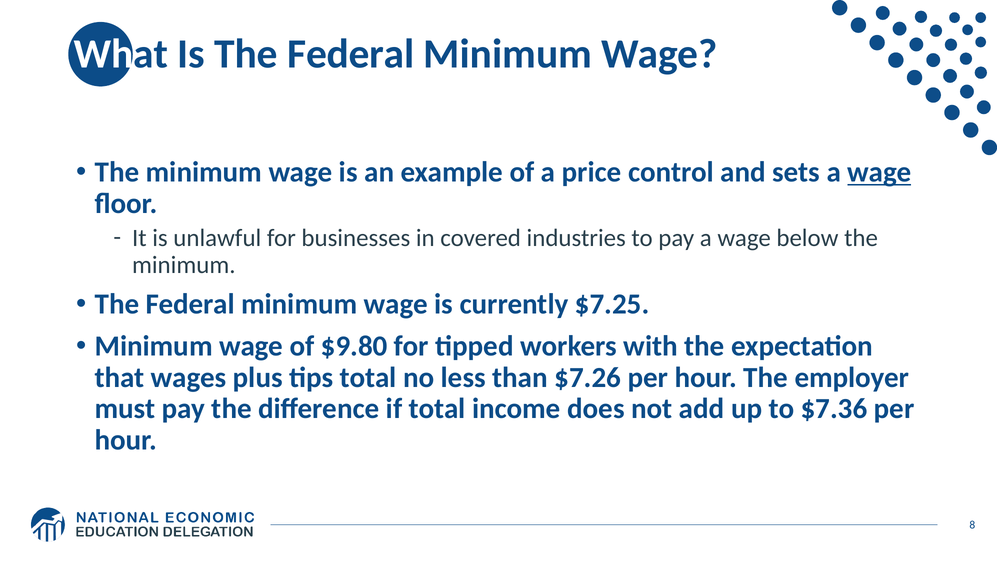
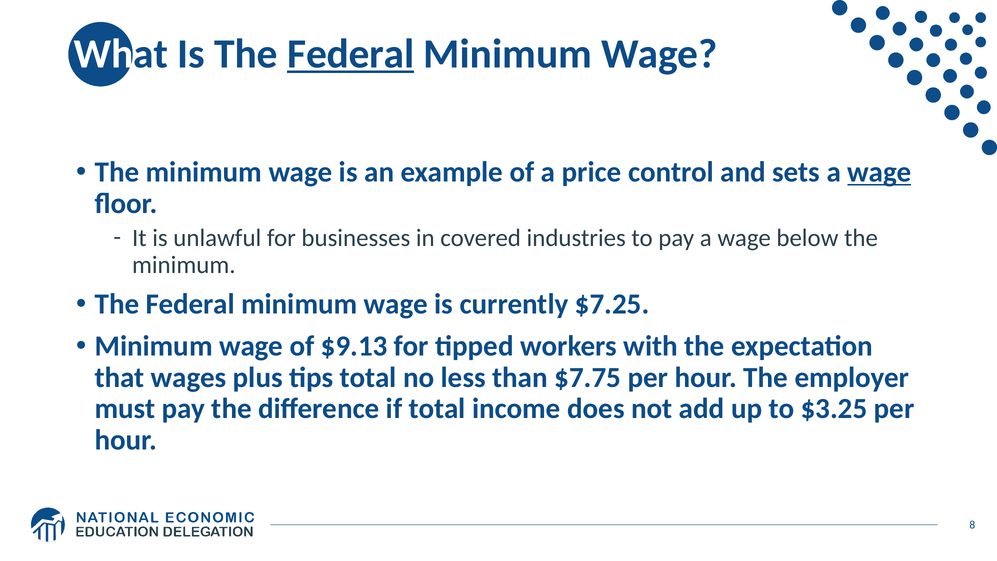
Federal underline: none -> present (351, 54)
$9.80: $9.80 -> $9.13 (354, 346)
$7.26: $7.26 -> $7.75 (588, 377)
$7.36: $7.36 -> $3.25 (834, 409)
